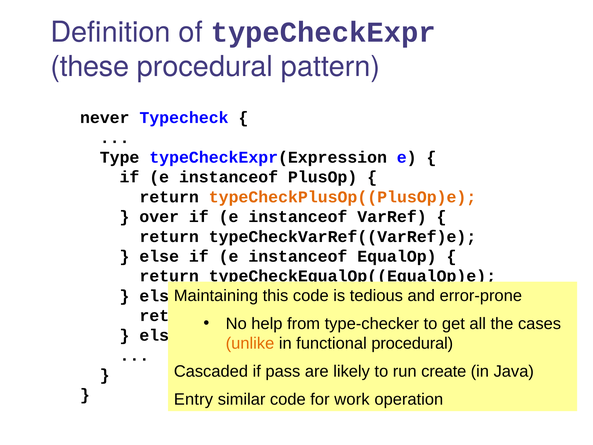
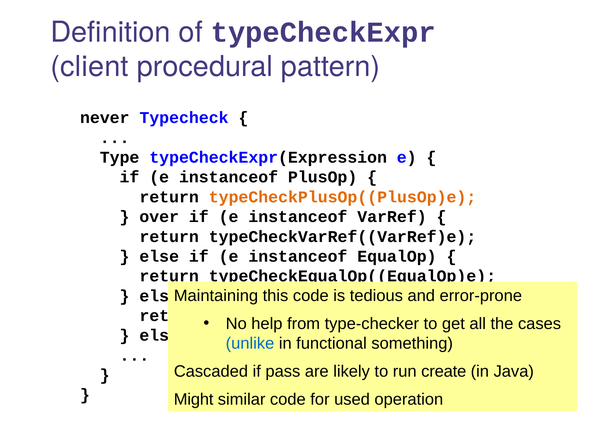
these: these -> client (90, 67)
unlike colour: orange -> blue (250, 343)
functional procedural: procedural -> something (412, 343)
Entry: Entry -> Might (194, 399)
work: work -> used (352, 399)
